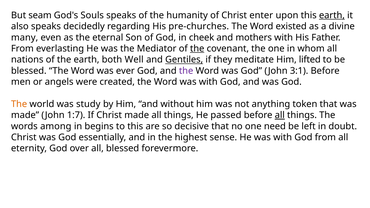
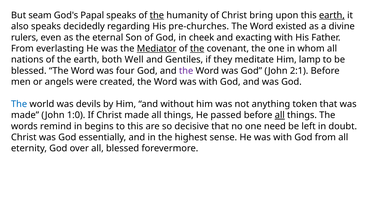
Souls: Souls -> Papal (92, 15)
the underline: none -> present (157, 15)
enter: enter -> bring (261, 15)
many: many -> rulers (25, 38)
mothers: mothers -> exacting (254, 38)
Mediator underline: none -> present (157, 49)
Gentiles underline: present -> none (184, 60)
lifted: lifted -> lamp (310, 60)
ever: ever -> four (125, 71)
3:1: 3:1 -> 2:1 (299, 71)
The colour: orange -> blue (19, 104)
study: study -> devils (88, 104)
1:7: 1:7 -> 1:0 (76, 115)
among: among -> remind (56, 126)
